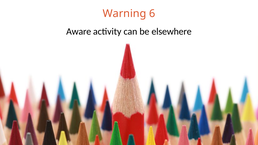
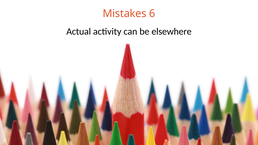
Warning: Warning -> Mistakes (125, 14)
Aware: Aware -> Actual (79, 32)
